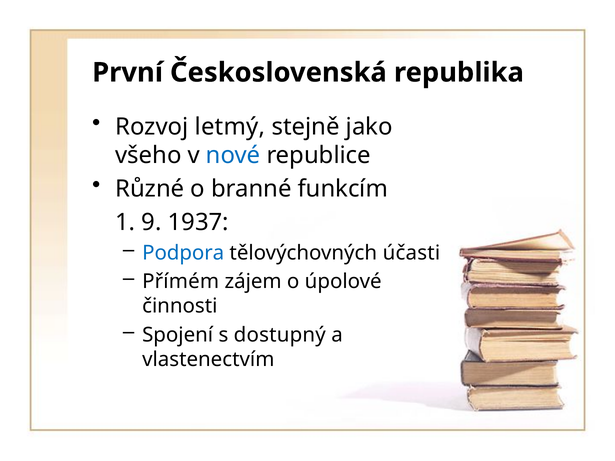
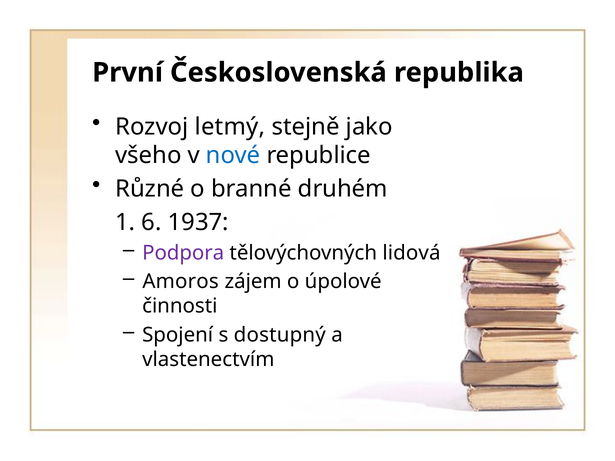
funkcím: funkcím -> druhém (343, 189)
9: 9 -> 6 (152, 222)
Podpora colour: blue -> purple (183, 253)
účasti: účasti -> lidová (411, 253)
Přímém: Přímém -> Amoros (181, 282)
